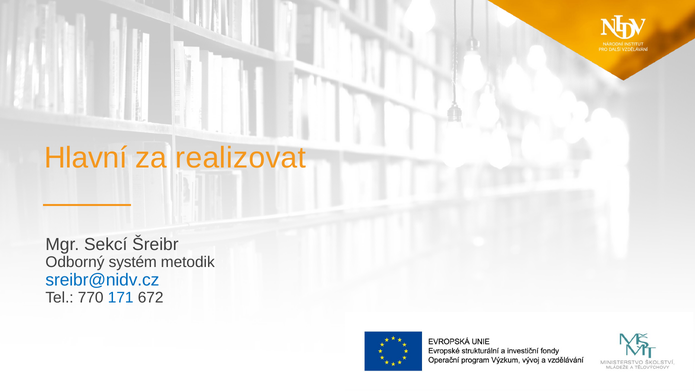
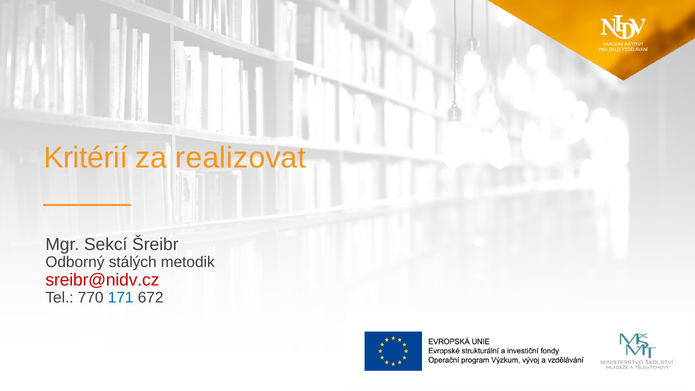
Hlavní: Hlavní -> Kritérií (86, 158)
systém: systém -> stálých (133, 262)
sreibr@nidv.cz colour: blue -> red (102, 280)
